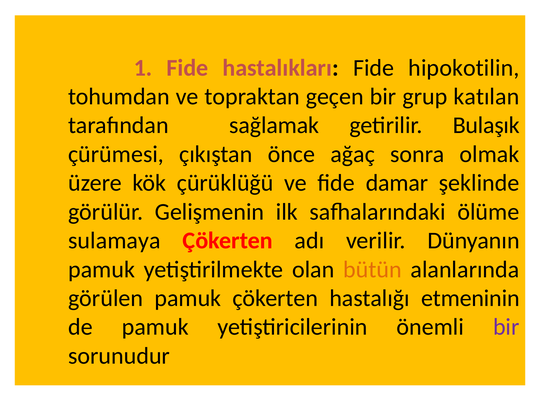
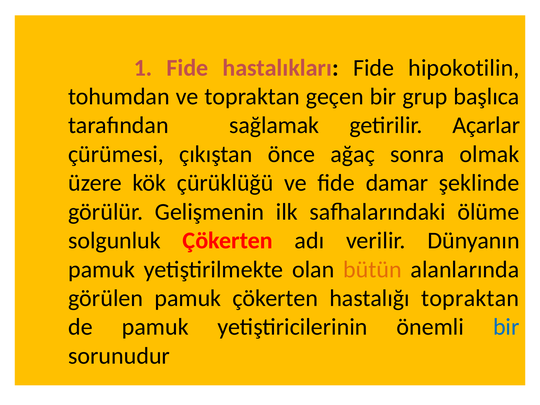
katılan: katılan -> başlıca (486, 97)
Bulaşık: Bulaşık -> Açarlar (486, 125)
sulamaya: sulamaya -> solgunluk (114, 241)
hastalığı etmeninin: etmeninin -> topraktan (470, 298)
bir colour: purple -> blue (506, 327)
